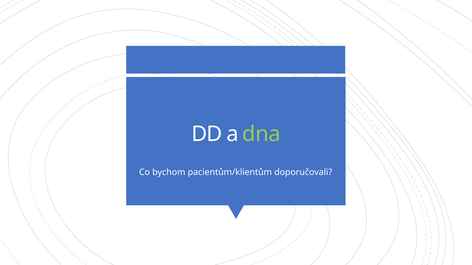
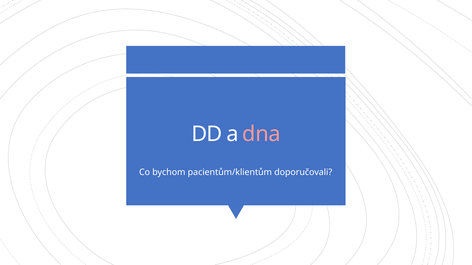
dna colour: light green -> pink (261, 134)
